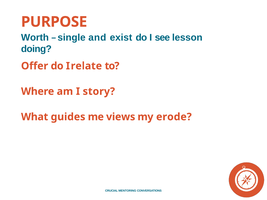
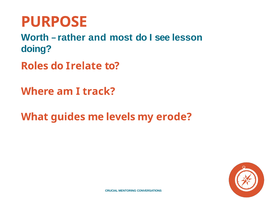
single: single -> rather (72, 38)
exist: exist -> most (121, 38)
Offer: Offer -> Roles (35, 66)
story: story -> track (99, 92)
views: views -> levels (121, 117)
